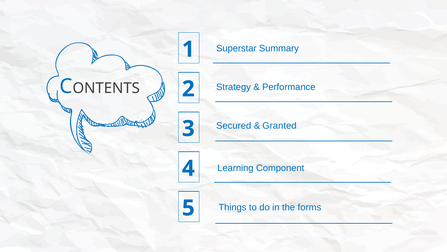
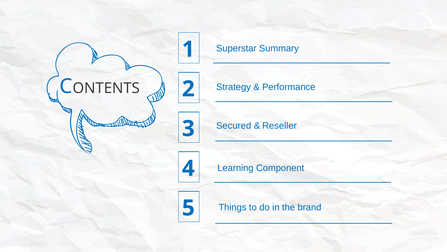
Granted: Granted -> Reseller (279, 125)
forms: forms -> brand (310, 207)
